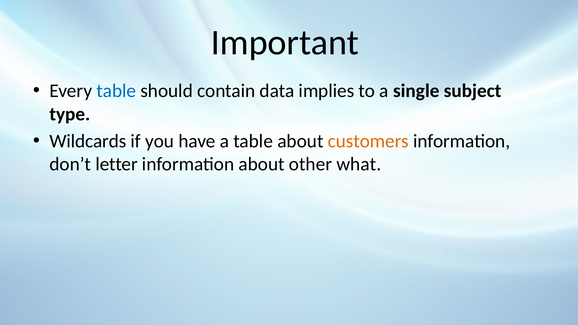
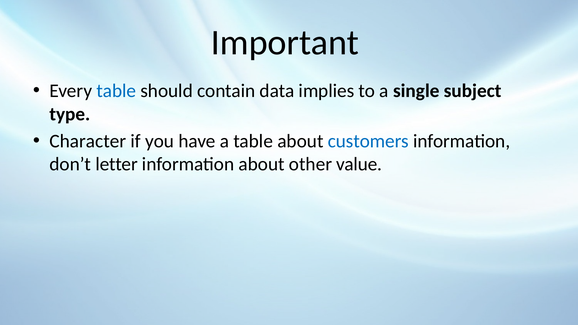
Wildcards: Wildcards -> Character (88, 141)
customers colour: orange -> blue (368, 141)
what: what -> value (359, 164)
